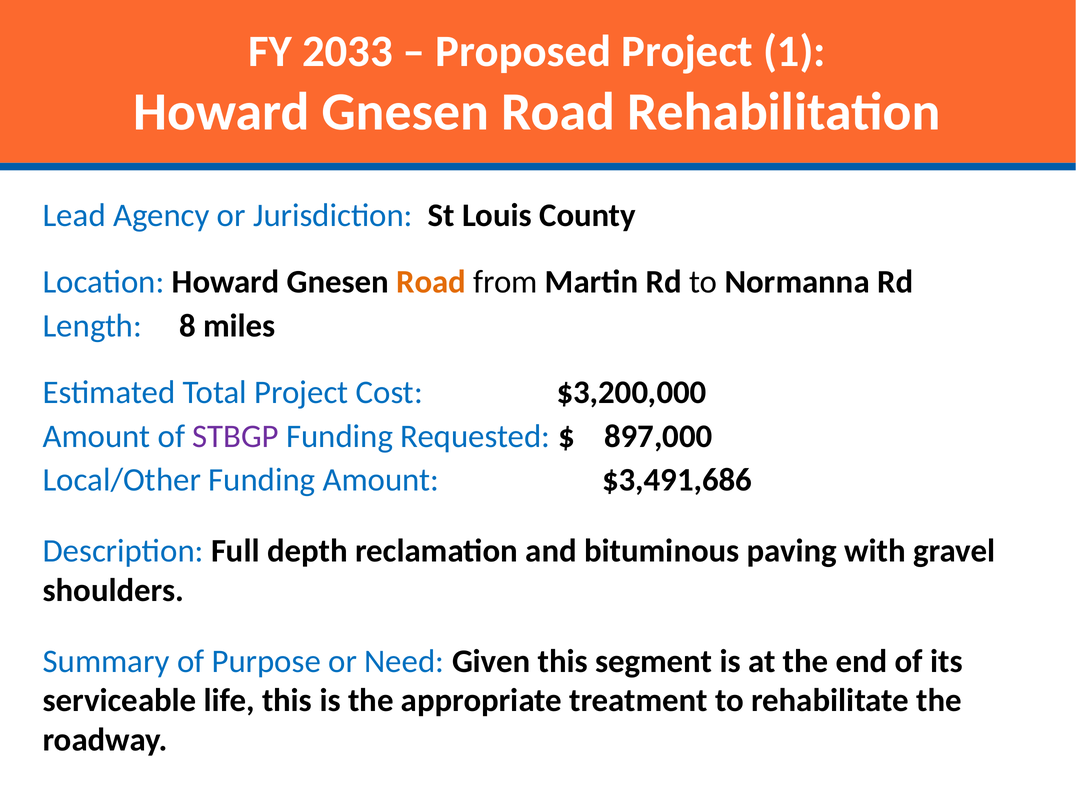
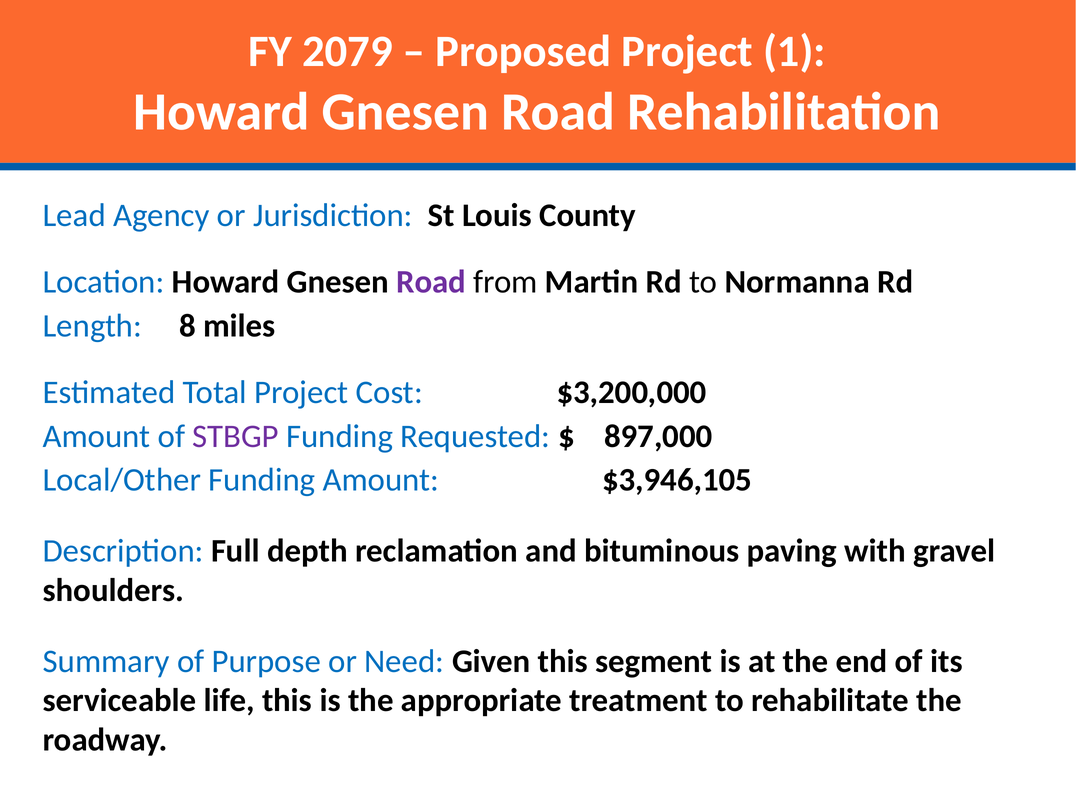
2033: 2033 -> 2079 (347, 51)
Road colour: orange -> purple (431, 282)
$3,491,686: $3,491,686 -> $3,946,105 (677, 480)
